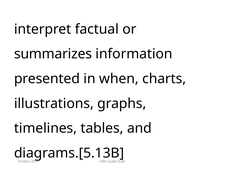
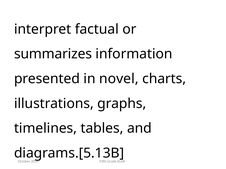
when: when -> novel (119, 79)
